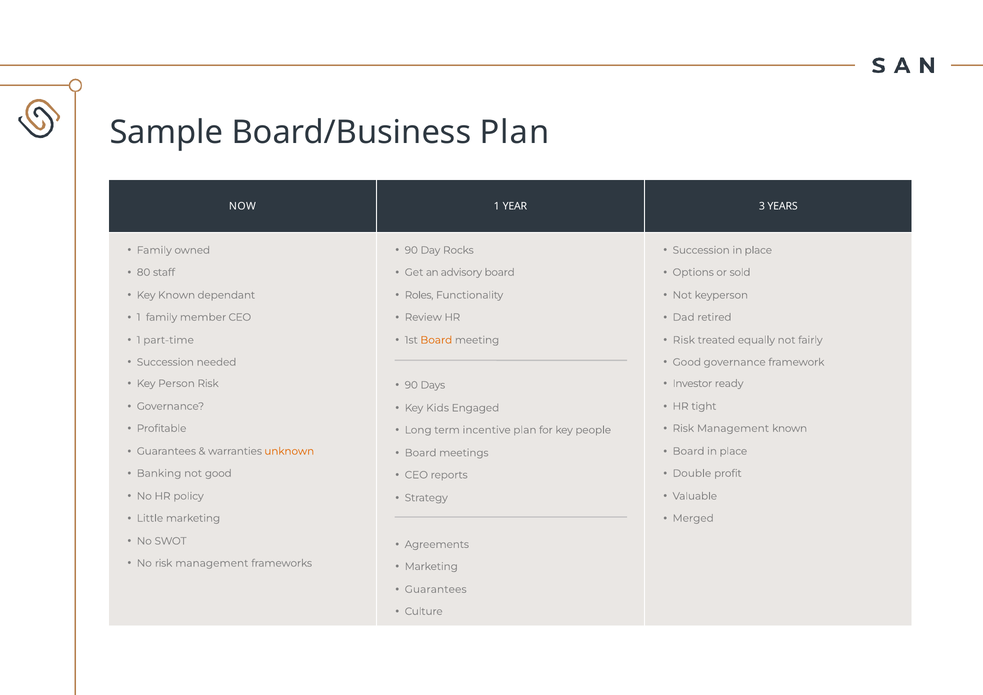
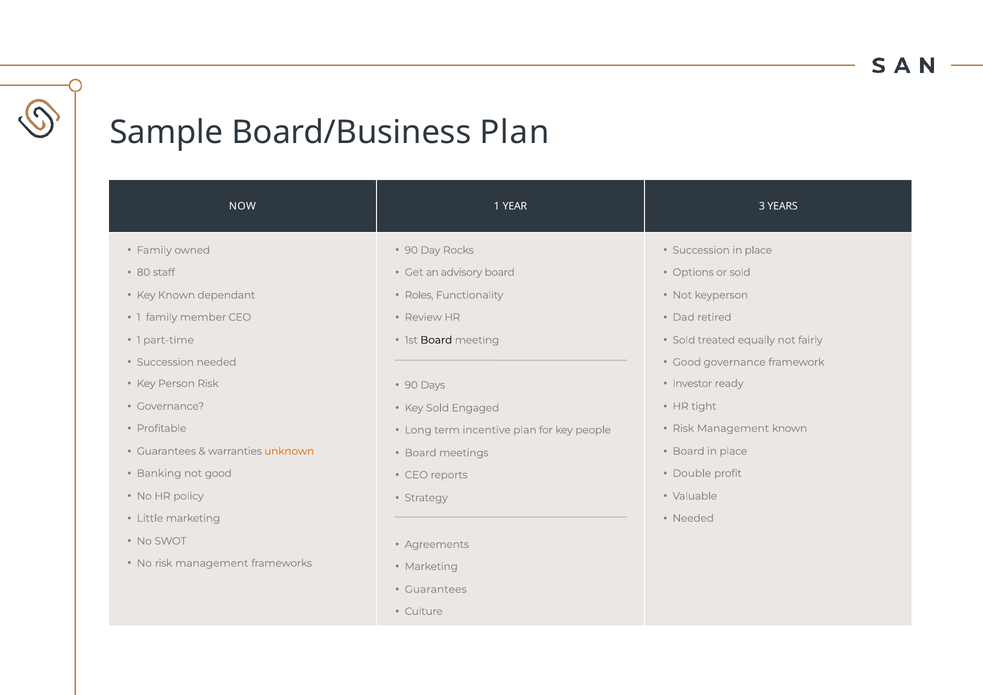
Board colour: orange -> black (436, 340)
Risk: Risk -> Sold (684, 340)
Key Kids: Kids -> Sold (438, 408)
Merged: Merged -> Needed (693, 518)
